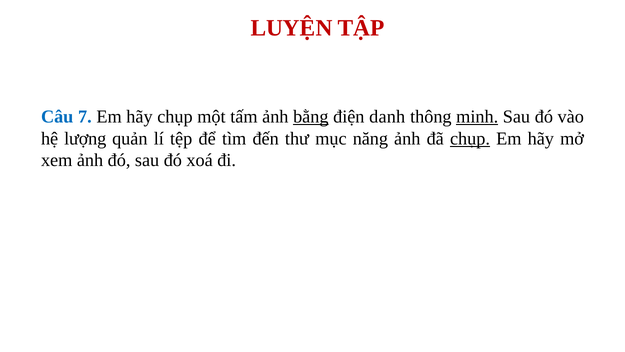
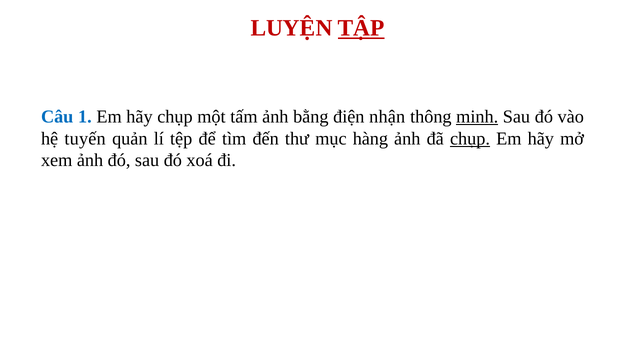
TẬP underline: none -> present (361, 28)
7: 7 -> 1 (85, 116)
bằng underline: present -> none (311, 116)
danh: danh -> nhận (387, 116)
lượng: lượng -> tuyến (85, 138)
năng: năng -> hàng (370, 138)
